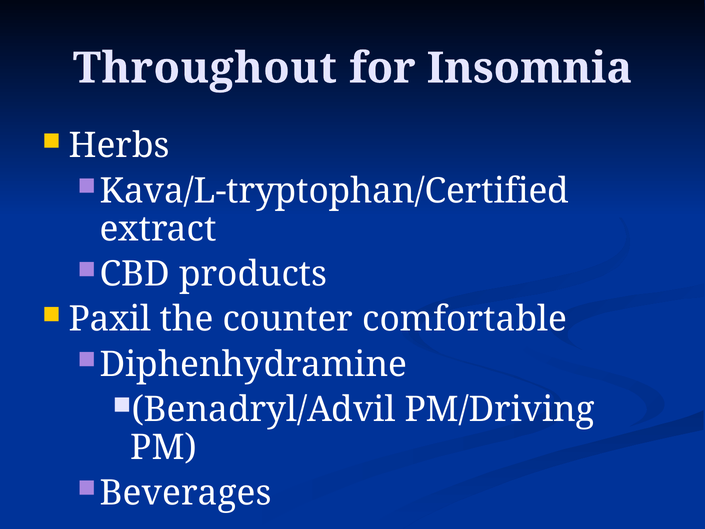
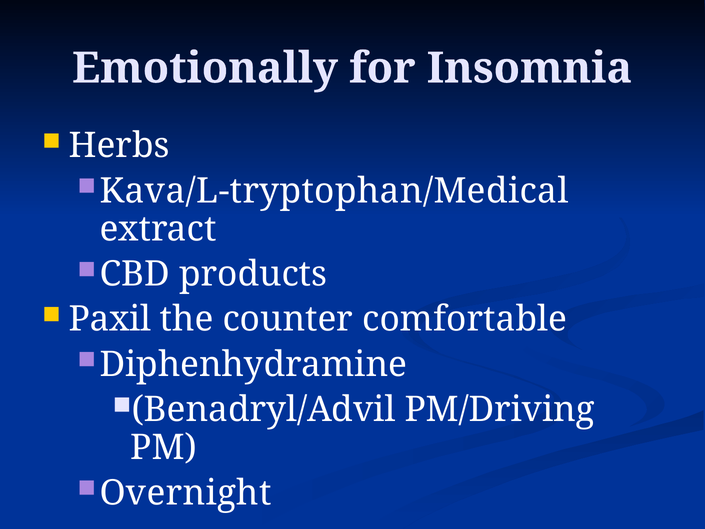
Throughout: Throughout -> Emotionally (205, 68)
Kava/L-tryptophan/Certified: Kava/L-tryptophan/Certified -> Kava/L-tryptophan/Medical (334, 191)
Beverages: Beverages -> Overnight (186, 493)
